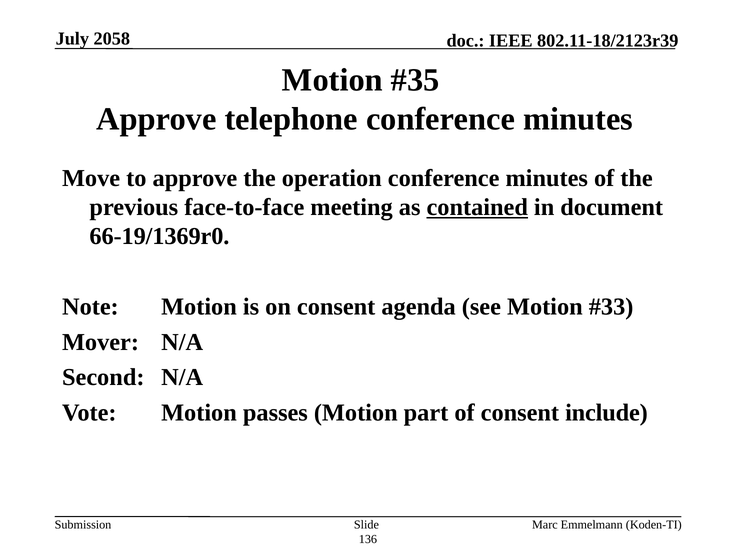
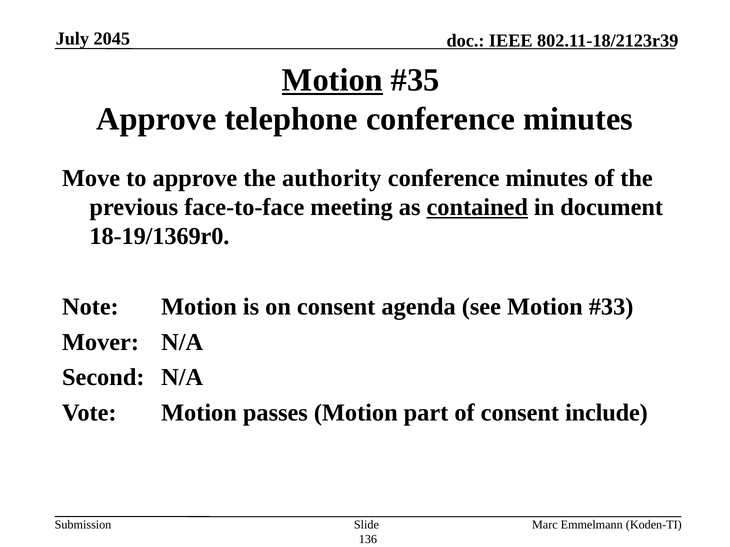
2058: 2058 -> 2045 (112, 39)
Motion underline: none -> present (332, 80)
operation: operation -> authority (332, 178)
66-19/1369r0: 66-19/1369r0 -> 18-19/1369r0 (159, 237)
